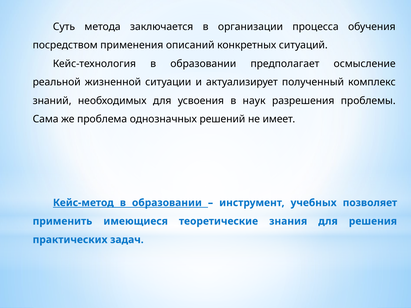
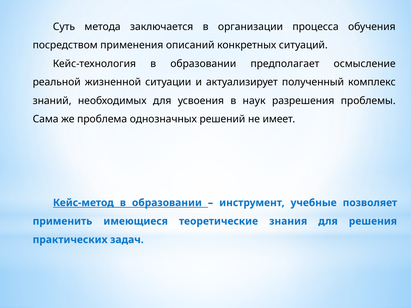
учебных: учебных -> учебные (314, 203)
